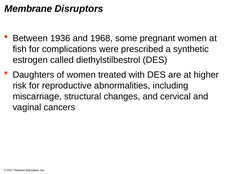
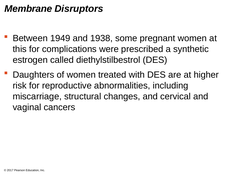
1936: 1936 -> 1949 (60, 38)
1968: 1968 -> 1938 (102, 38)
fish: fish -> this (20, 49)
